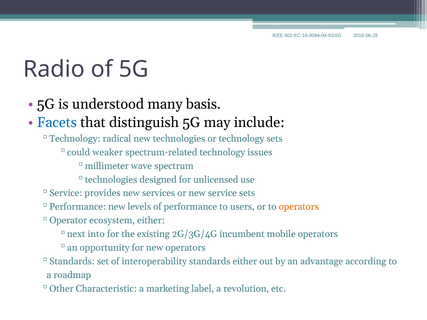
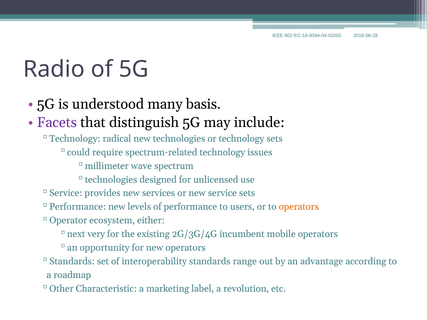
Facets colour: blue -> purple (57, 123)
weaker: weaker -> require (108, 152)
into: into -> very (96, 234)
standards either: either -> range (245, 262)
